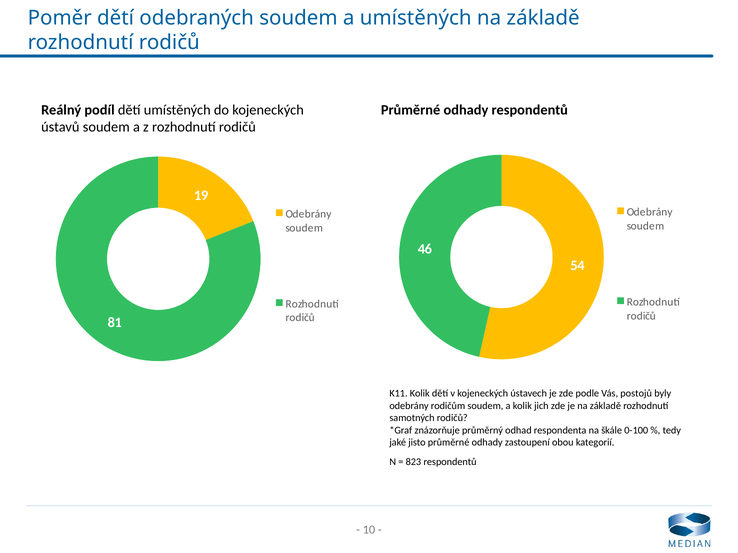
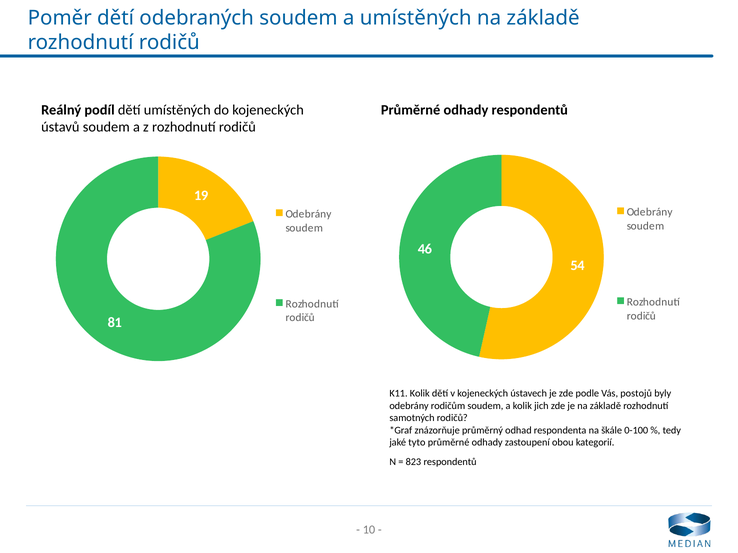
jisto: jisto -> tyto (417, 443)
